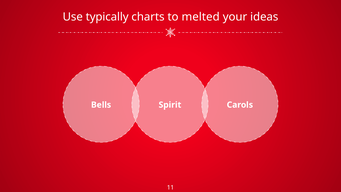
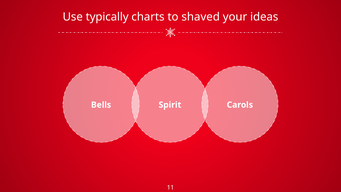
melted: melted -> shaved (201, 17)
